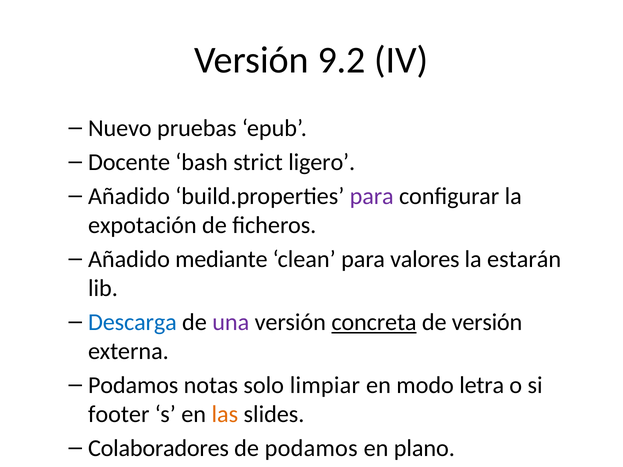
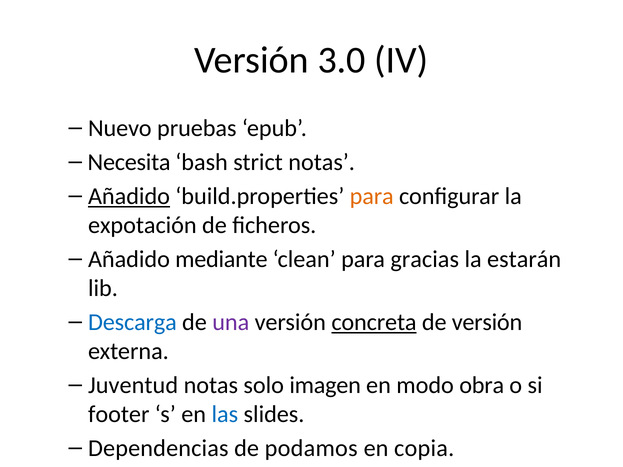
9.2: 9.2 -> 3.0 (342, 60)
Docente: Docente -> Necesita (129, 162)
strict ligero: ligero -> notas (322, 162)
Añadido underline: none -> present (129, 196)
para colour: purple -> orange (372, 196)
valores: valores -> gracias (425, 259)
Podamos: Podamos -> Juventud (133, 385)
limpiar: limpiar -> imagen (325, 385)
letra: letra -> obra (482, 385)
las colour: orange -> blue (225, 414)
Colaboradores: Colaboradores -> Dependencias (158, 448)
plano: plano -> copia (424, 448)
